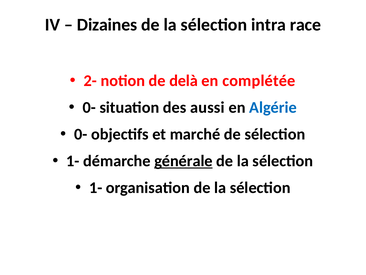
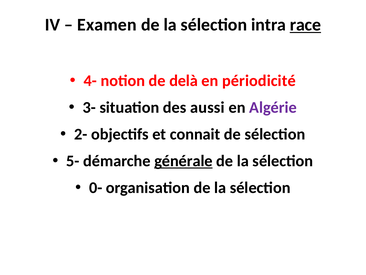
Dizaines: Dizaines -> Examen (107, 25)
race underline: none -> present (305, 25)
2-: 2- -> 4- (90, 81)
complétée: complétée -> périodicité (259, 81)
0-: 0- -> 3- (89, 107)
Algérie colour: blue -> purple (273, 107)
0-: 0- -> 2- (81, 134)
marché: marché -> connait (195, 134)
1-: 1- -> 5- (73, 161)
1-: 1- -> 0- (96, 187)
